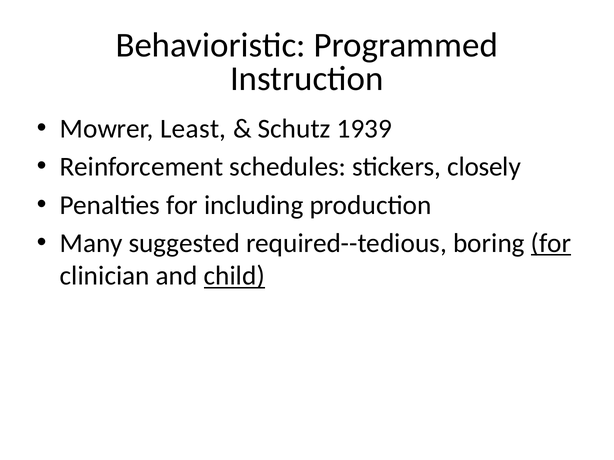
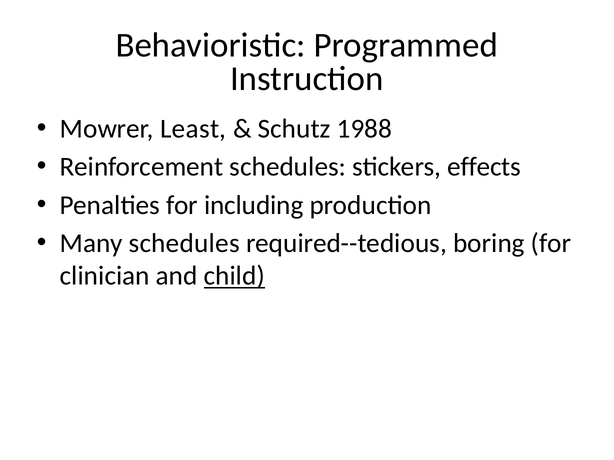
1939: 1939 -> 1988 (364, 129)
closely: closely -> effects (484, 167)
Many suggested: suggested -> schedules (184, 243)
for underline: present -> none (551, 243)
